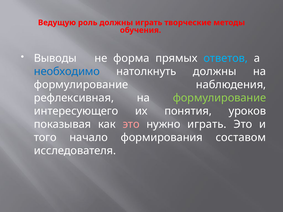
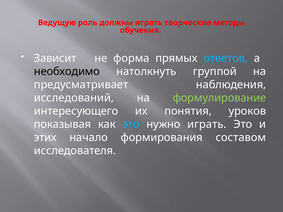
Выводы: Выводы -> Зависит (55, 58)
необходимо colour: blue -> black (67, 72)
натолкнуть должны: должны -> группой (215, 72)
формулирование: формулирование -> предусматривает (81, 85)
рефлексивная: рефлексивная -> исследований (74, 98)
это colour: pink -> light blue (131, 124)
того: того -> этих (45, 138)
